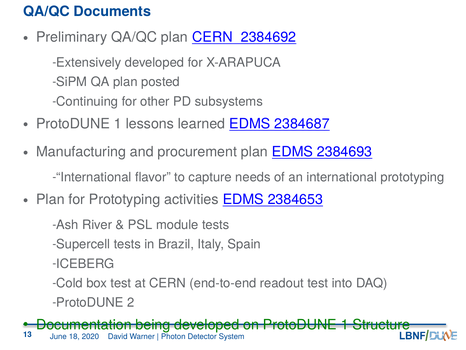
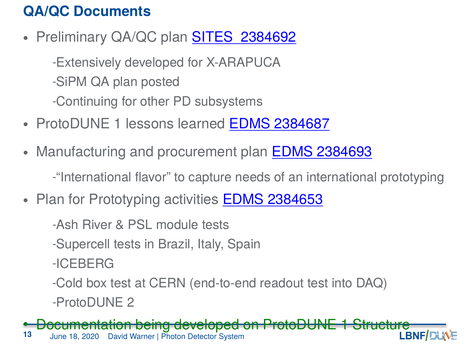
plan CERN: CERN -> SITES (213, 37)
